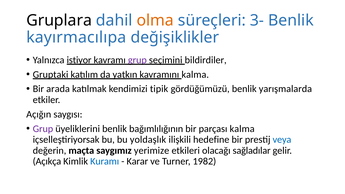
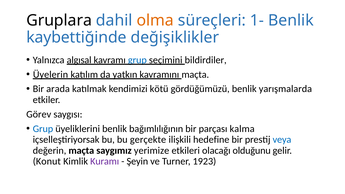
3-: 3- -> 1- (257, 20)
kayırmacılıpa: kayırmacılıpa -> kaybettiğinde (76, 38)
istiyor: istiyor -> algısal (79, 60)
grup colour: purple -> blue (137, 60)
Gruptaki: Gruptaki -> Üyelerin (51, 74)
kavramını kalma: kalma -> maçta (195, 74)
tipik: tipik -> kötü (159, 89)
Açığın: Açığın -> Görev (39, 114)
Grup colour: purple -> blue (43, 129)
yoldaşlık: yoldaşlık -> gerçekte (148, 140)
sağladılar: sağladılar -> olduğunu (252, 150)
Açıkça: Açıkça -> Konut (47, 161)
Kuramı colour: blue -> purple (105, 161)
Karar: Karar -> Şeyin (137, 161)
1982: 1982 -> 1923 (204, 161)
